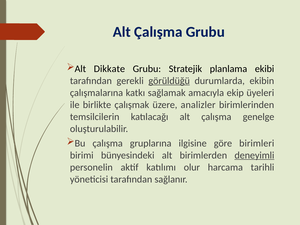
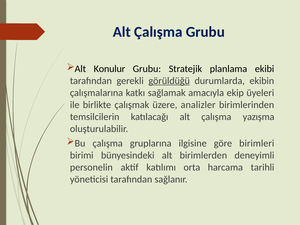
Dikkate: Dikkate -> Konulur (109, 69)
genelge: genelge -> yazışma (259, 117)
deneyimli underline: present -> none (254, 155)
olur: olur -> orta (192, 167)
